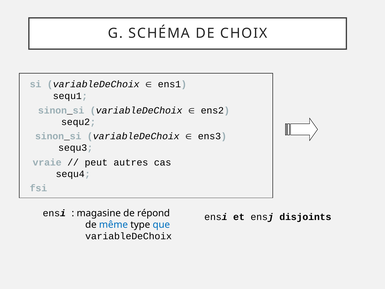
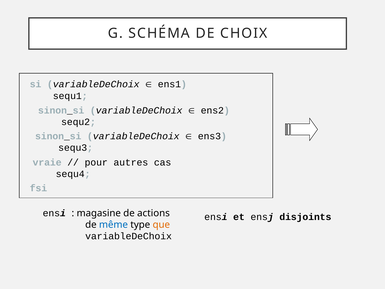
peut: peut -> pour (96, 162)
répond: répond -> actions (153, 213)
que colour: blue -> orange (161, 225)
